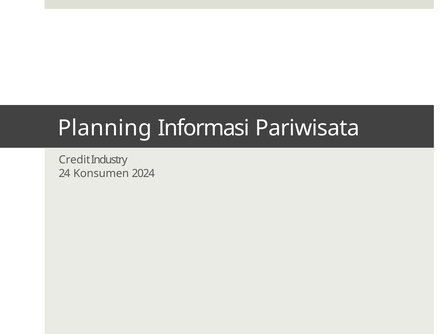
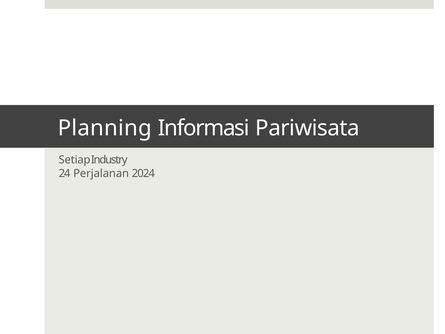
Credit: Credit -> Setiap (75, 160)
Konsumen: Konsumen -> Perjalanan (101, 174)
